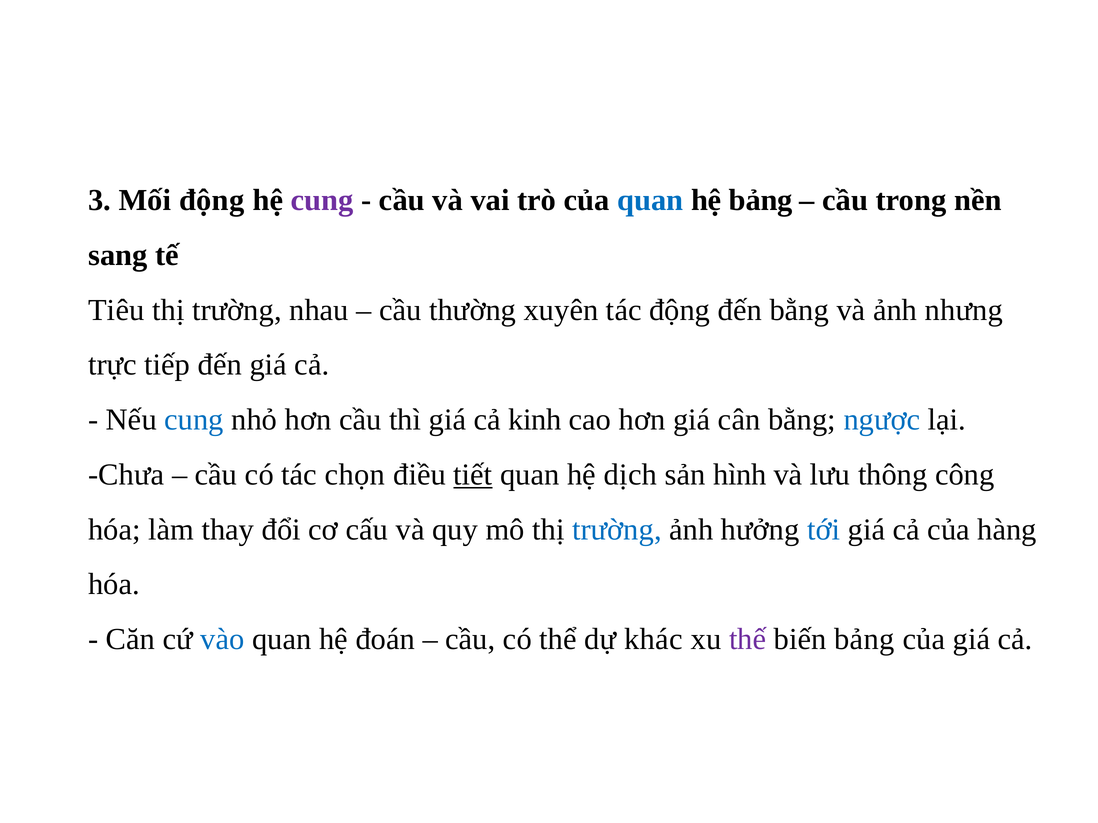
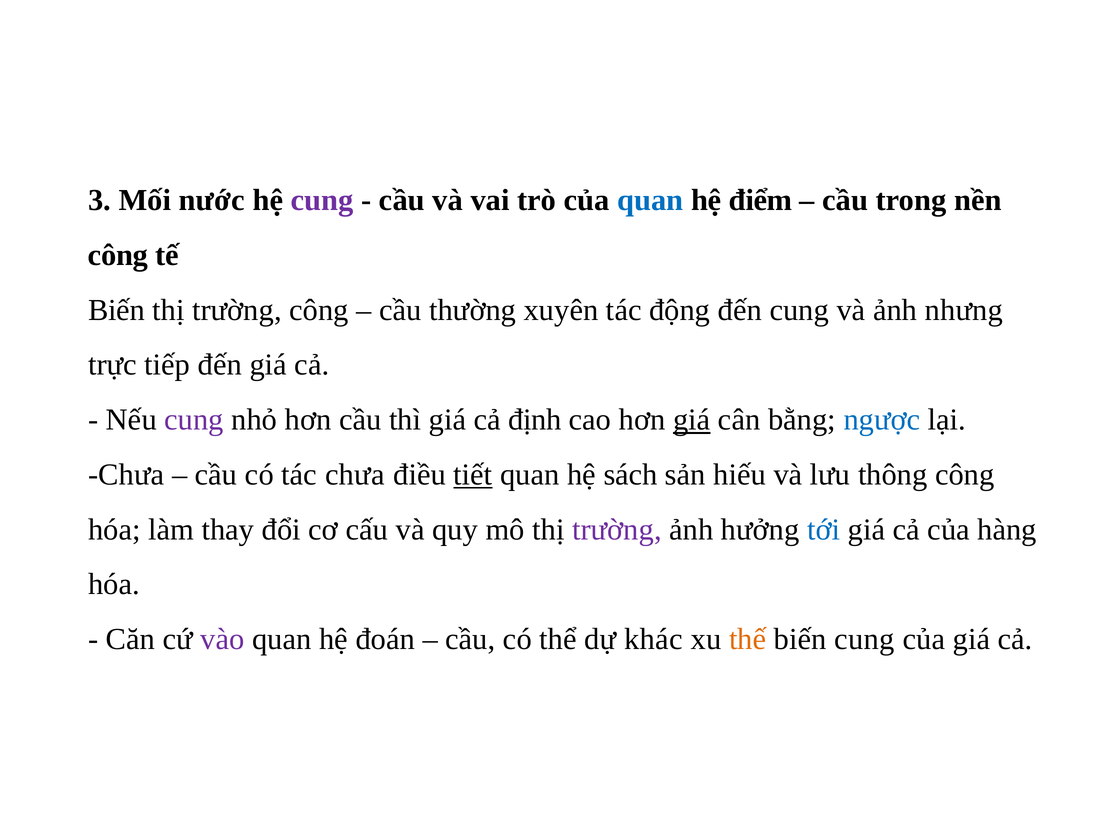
Mối động: động -> nước (212, 200)
hệ bảng: bảng -> điểm (761, 200)
sang: sang -> công (118, 255)
Tiêu: Tiêu -> Biến (116, 310)
trường nhau: nhau -> công (319, 310)
đến bằng: bằng -> cung (799, 310)
cung colour: blue -> purple (194, 420)
kinh: kinh -> định (535, 420)
giá underline: none -> present (692, 420)
tác chọn: chọn -> chưa (355, 475)
dịch: dịch -> sách (631, 475)
hình: hình -> hiếu (740, 475)
trường colour: blue -> purple (617, 530)
vào colour: blue -> purple (222, 640)
thế colour: purple -> orange (748, 640)
biến bảng: bảng -> cung (865, 640)
